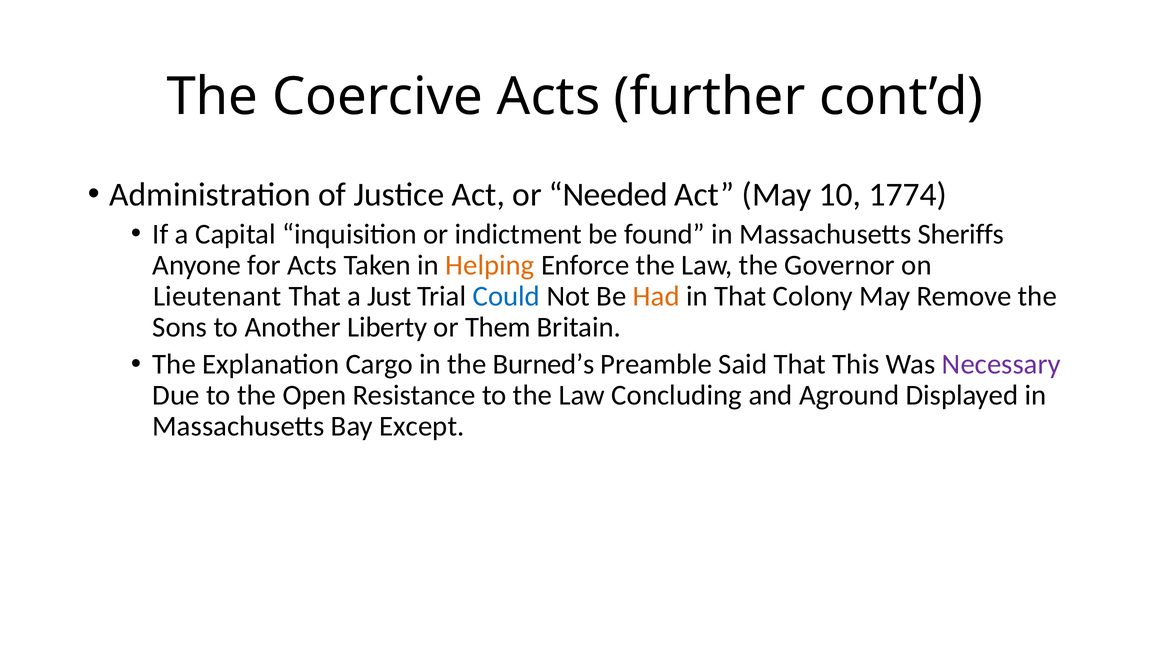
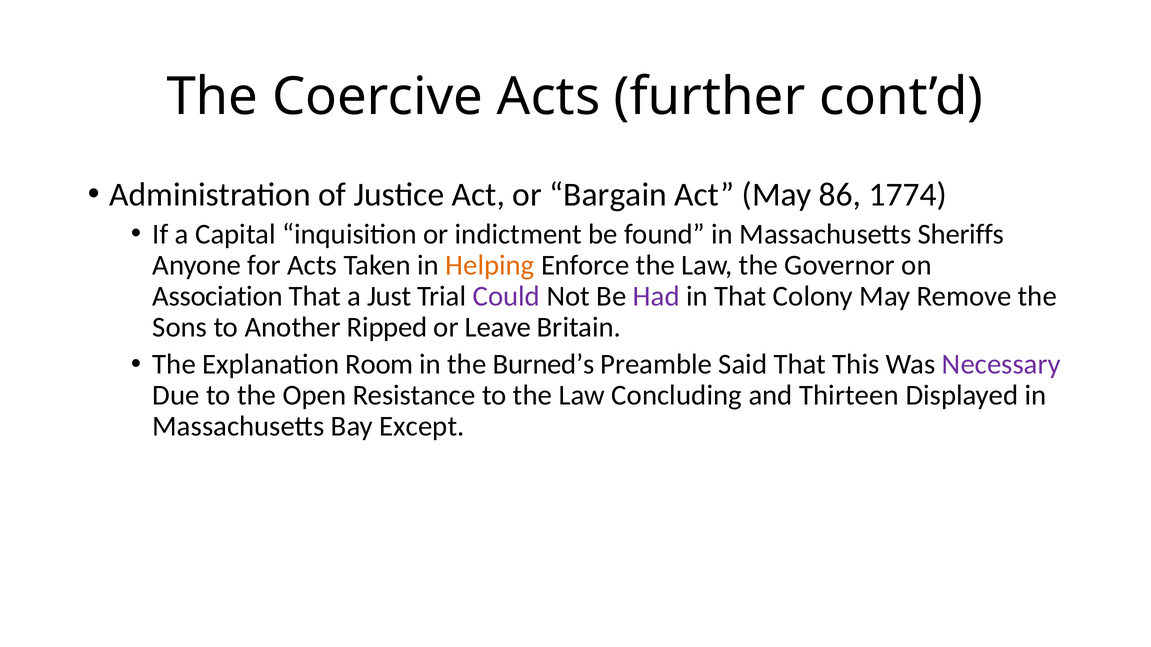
Needed: Needed -> Bargain (608, 195)
10: 10 -> 86 (840, 195)
Lieutenant: Lieutenant -> Association (217, 296)
Could colour: blue -> purple (506, 296)
Had colour: orange -> purple (656, 296)
Liberty: Liberty -> Ripped (387, 327)
Them: Them -> Leave (498, 327)
Cargo: Cargo -> Room (379, 365)
Aground: Aground -> Thirteen (849, 396)
